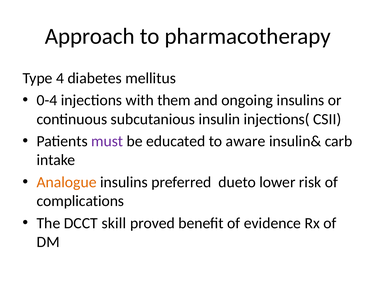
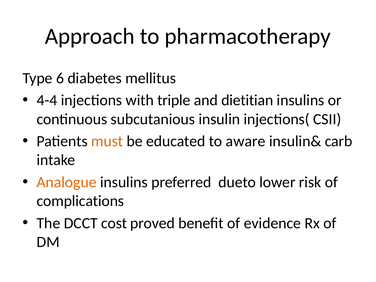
4: 4 -> 6 (60, 78)
0-4: 0-4 -> 4-4 (47, 100)
them: them -> triple (174, 100)
ongoing: ongoing -> dietitian (247, 100)
must colour: purple -> orange (107, 141)
skill: skill -> cost (114, 223)
